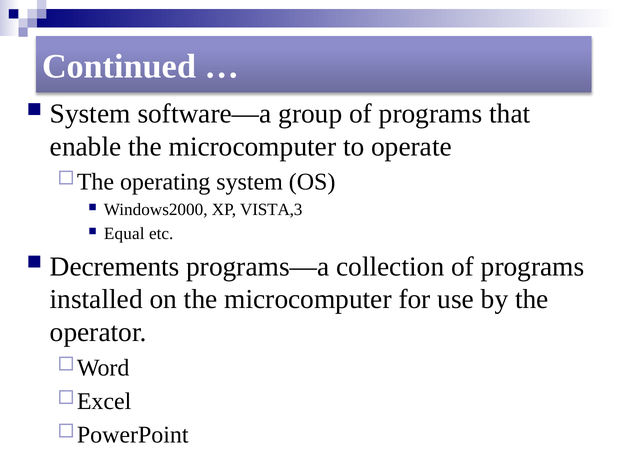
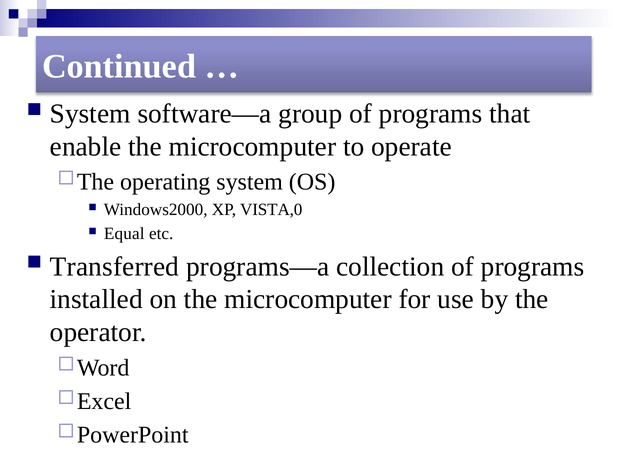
VISTA,3: VISTA,3 -> VISTA,0 (271, 210)
Decrements: Decrements -> Transferred (115, 267)
